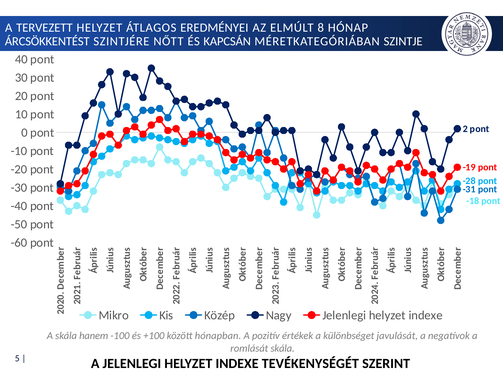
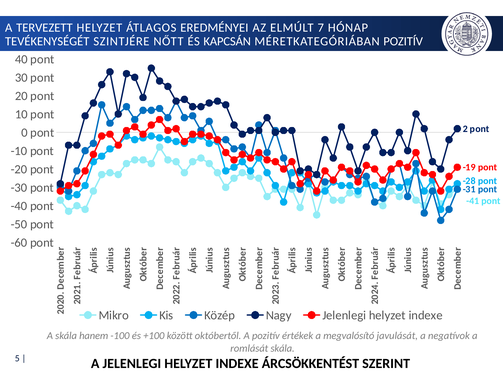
8: 8 -> 7 (321, 28)
ÁRCSÖKKENTÉST: ÁRCSÖKKENTÉST -> TEVÉKENYSÉGÉT (47, 41)
MÉRETKATEGÓRIÁBAN SZINTJE: SZINTJE -> POZITÍV (403, 41)
-18: -18 -> -41 (473, 201)
hónapban: hónapban -> októbertől (218, 336)
különbséget: különbséget -> megvalósító (349, 336)
TEVÉKENYSÉGÉT: TEVÉKENYSÉGÉT -> ÁRCSÖKKENTÉST (310, 364)
